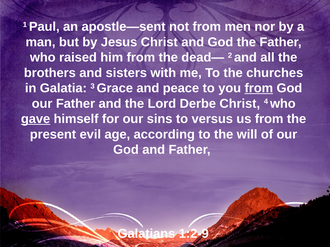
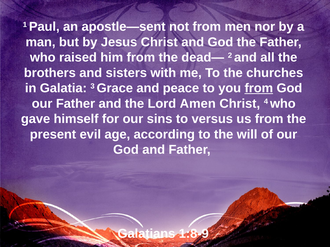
Derbe: Derbe -> Amen (198, 104)
gave underline: present -> none (36, 119)
1:2-9: 1:2-9 -> 1:8-9 (194, 234)
